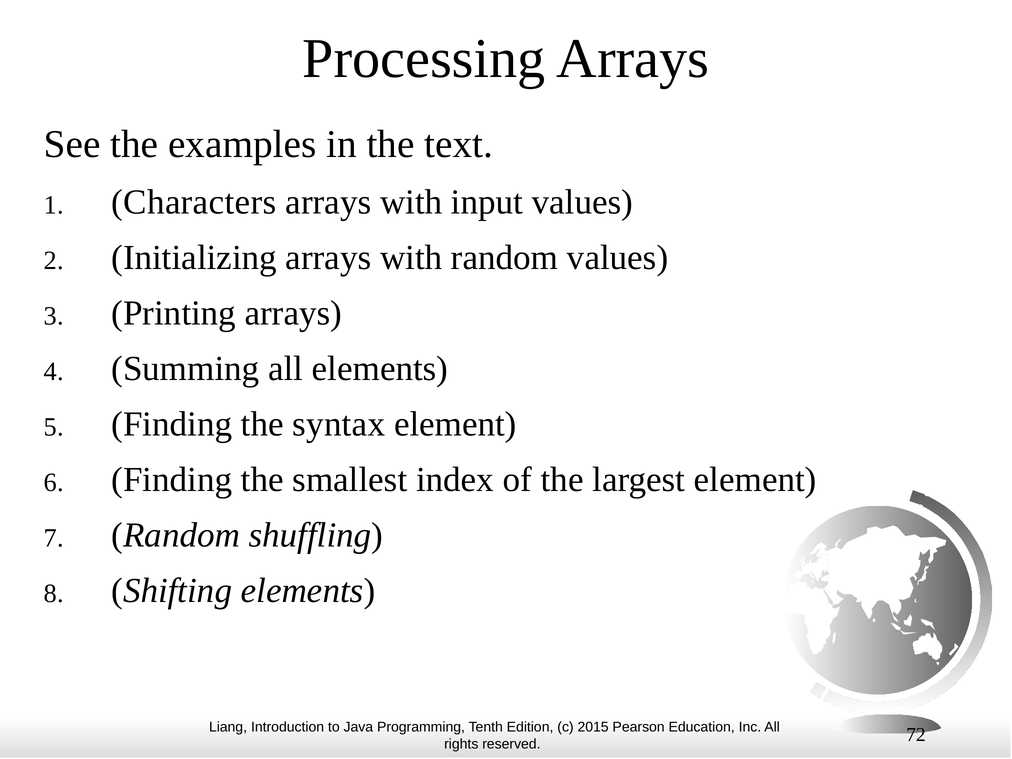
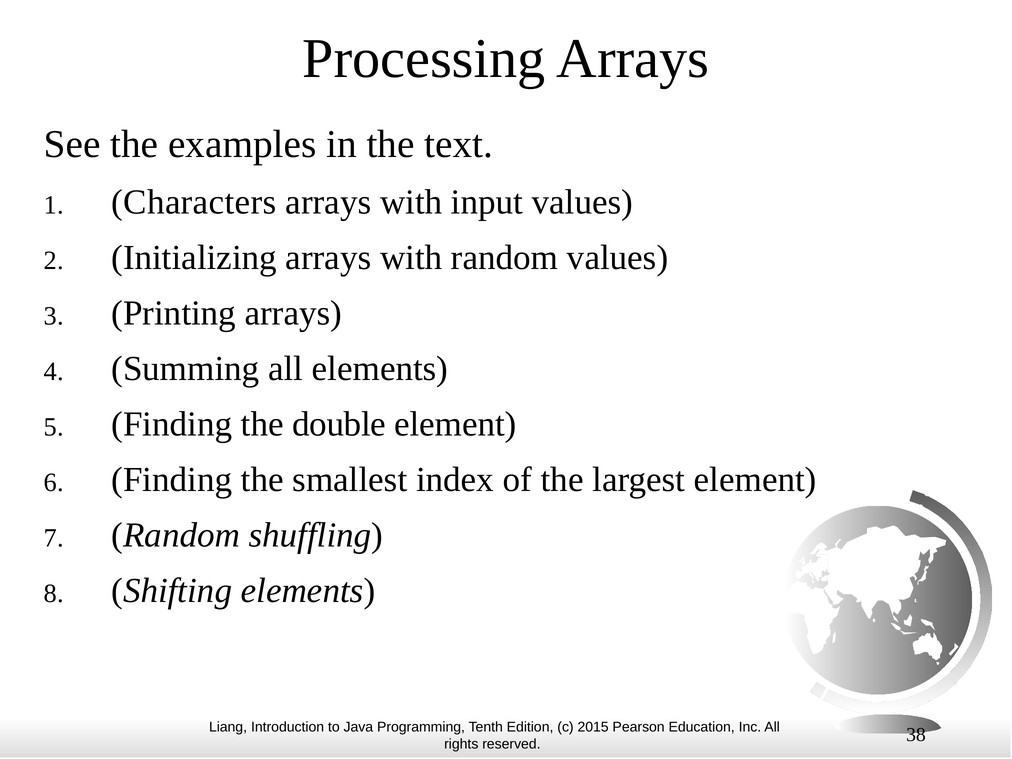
syntax: syntax -> double (339, 424)
72: 72 -> 38 (916, 735)
